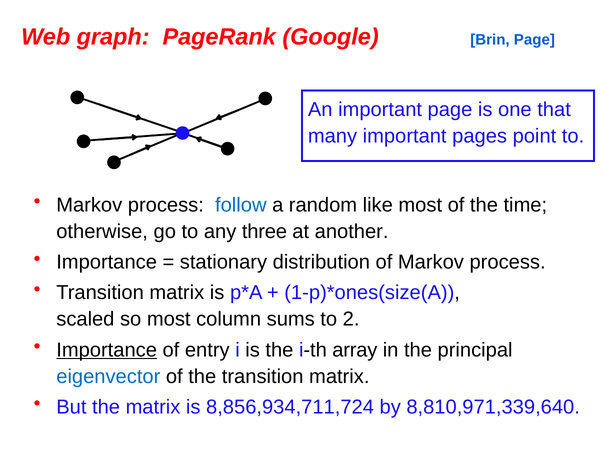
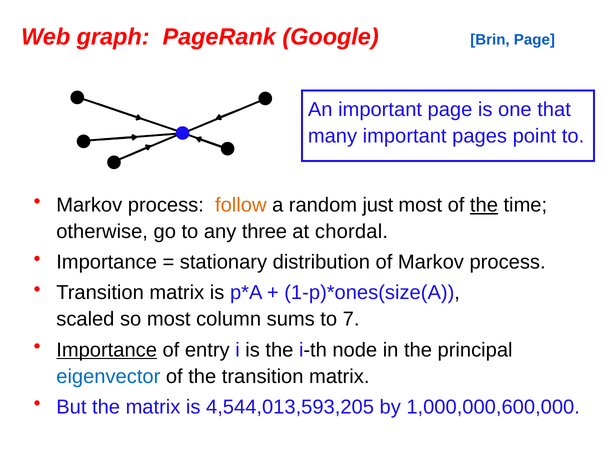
follow colour: blue -> orange (241, 205)
like: like -> just (378, 205)
the underline: none -> present (484, 205)
another: another -> chordal (352, 232)
2: 2 -> 7 (351, 319)
array: array -> node (355, 350)
8,856,934,711,724: 8,856,934,711,724 -> 4,544,013,593,205 (290, 407)
8,810,971,339,640: 8,810,971,339,640 -> 1,000,000,600,000 (493, 407)
